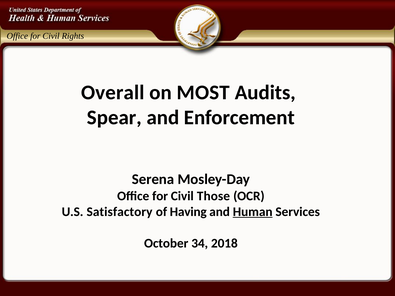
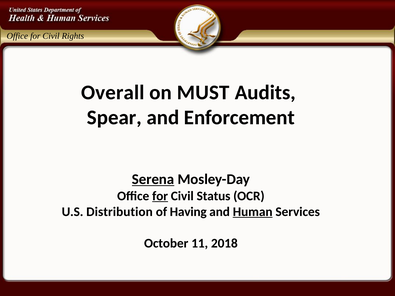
MOST: MOST -> MUST (203, 93)
Serena underline: none -> present (153, 179)
for underline: none -> present (160, 196)
Those: Those -> Status (214, 196)
Satisfactory: Satisfactory -> Distribution (120, 212)
34: 34 -> 11 (200, 244)
